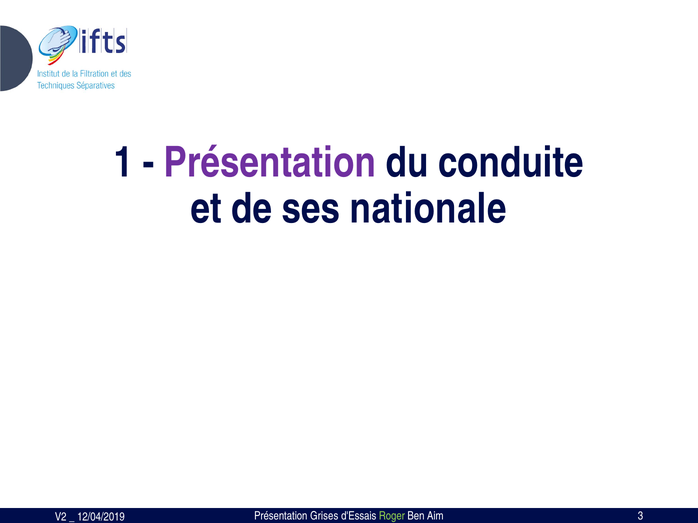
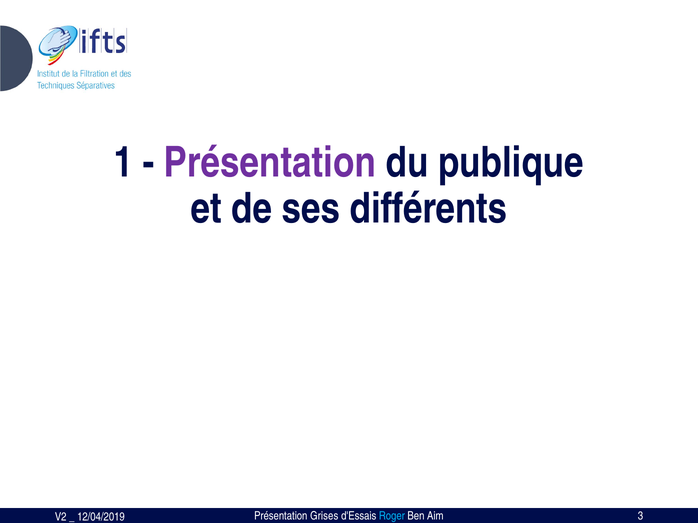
conduite: conduite -> publique (511, 163)
nationale: nationale -> différents (429, 209)
Roger colour: light green -> light blue (392, 517)
